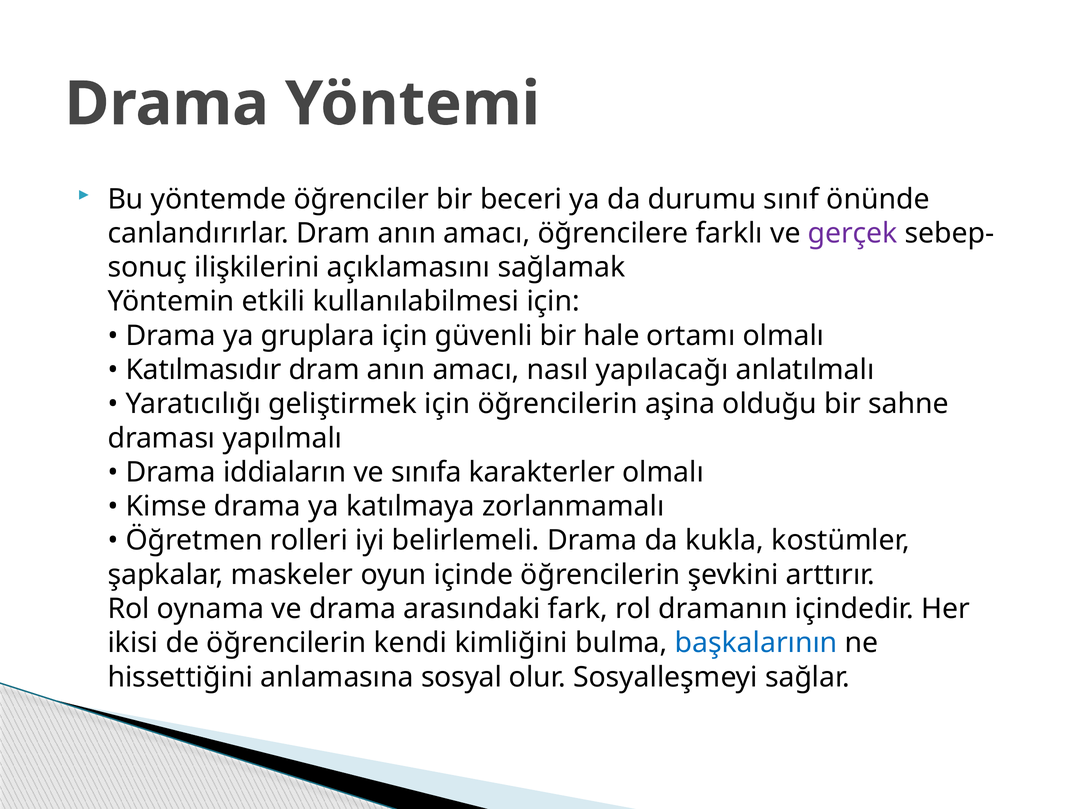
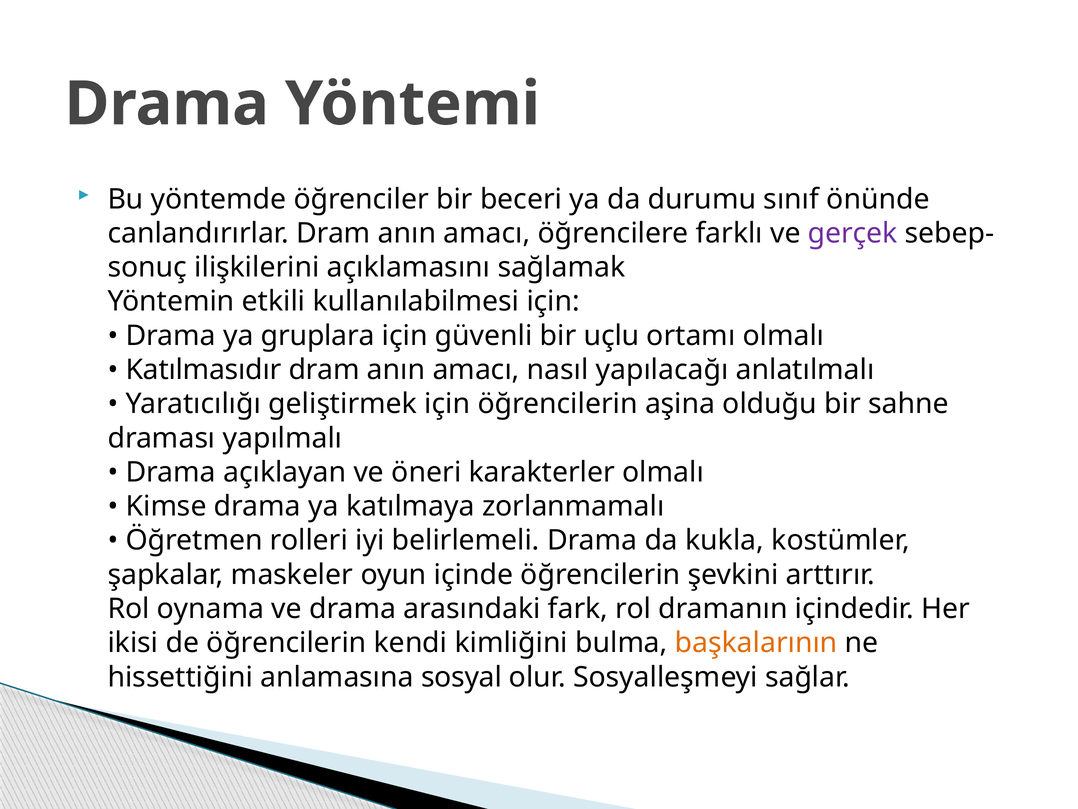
hale: hale -> uçlu (611, 335)
iddiaların: iddiaların -> açıklayan (285, 472)
sınıfa: sınıfa -> öneri (426, 472)
başkalarının colour: blue -> orange (756, 643)
